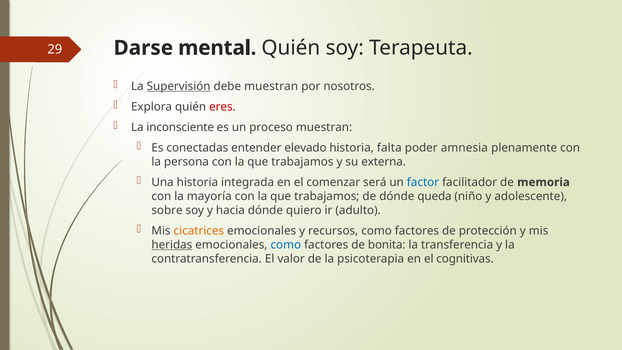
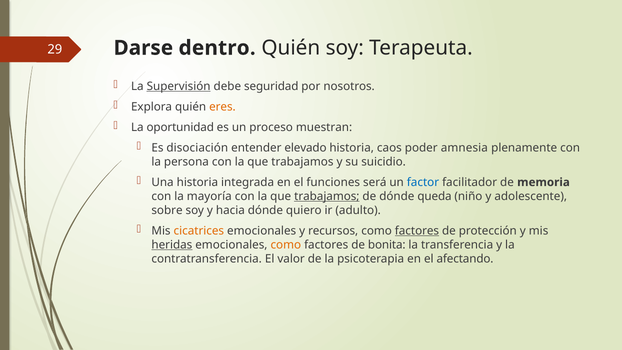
mental: mental -> dentro (217, 48)
debe muestran: muestran -> seguridad (271, 86)
eres colour: red -> orange (222, 107)
inconsciente: inconsciente -> oportunidad (180, 127)
conectadas: conectadas -> disociación (197, 148)
falta: falta -> caos (389, 148)
externa: externa -> suicidio (384, 162)
comenzar: comenzar -> funciones (333, 182)
trabajamos underline: none -> present (327, 196)
factores underline: none -> present (417, 231)
como colour: blue -> orange (286, 245)
cognitivas: cognitivas -> afectando (465, 259)
